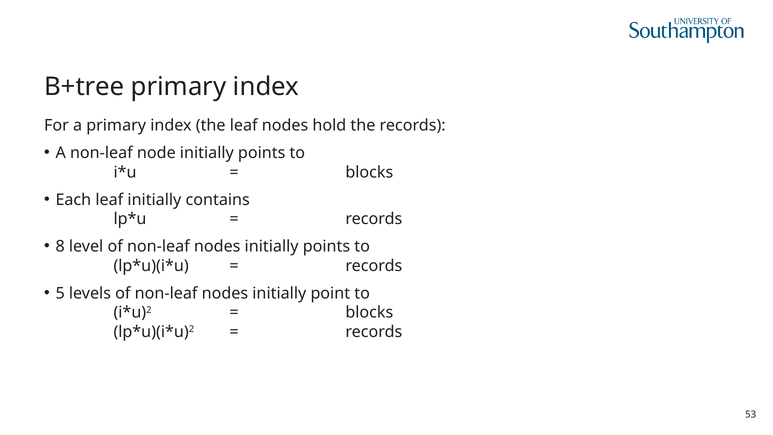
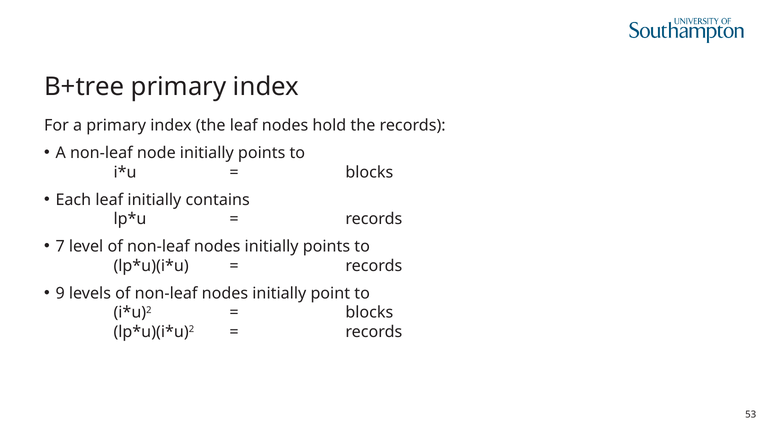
8: 8 -> 7 (60, 246)
5: 5 -> 9 (60, 293)
